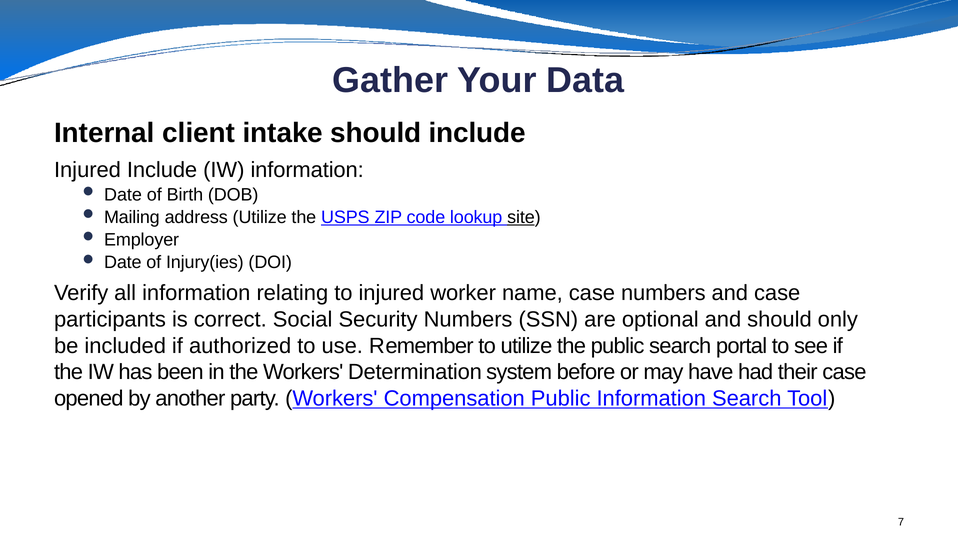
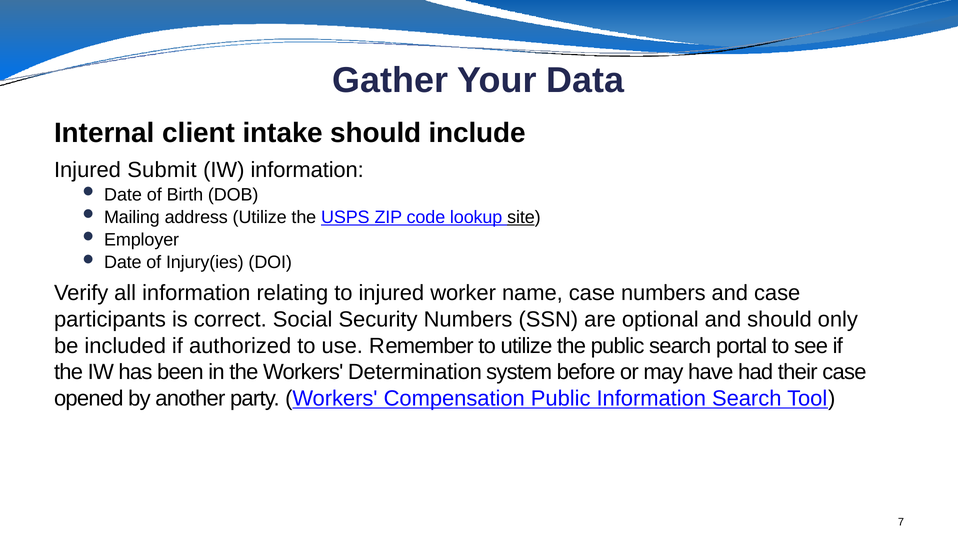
Injured Include: Include -> Submit (162, 170)
